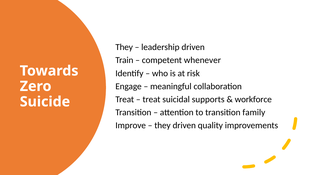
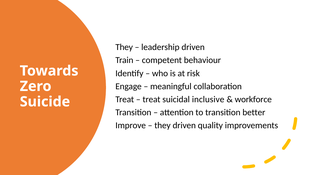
whenever: whenever -> behaviour (202, 60)
supports: supports -> inclusive (208, 99)
family: family -> better (254, 112)
